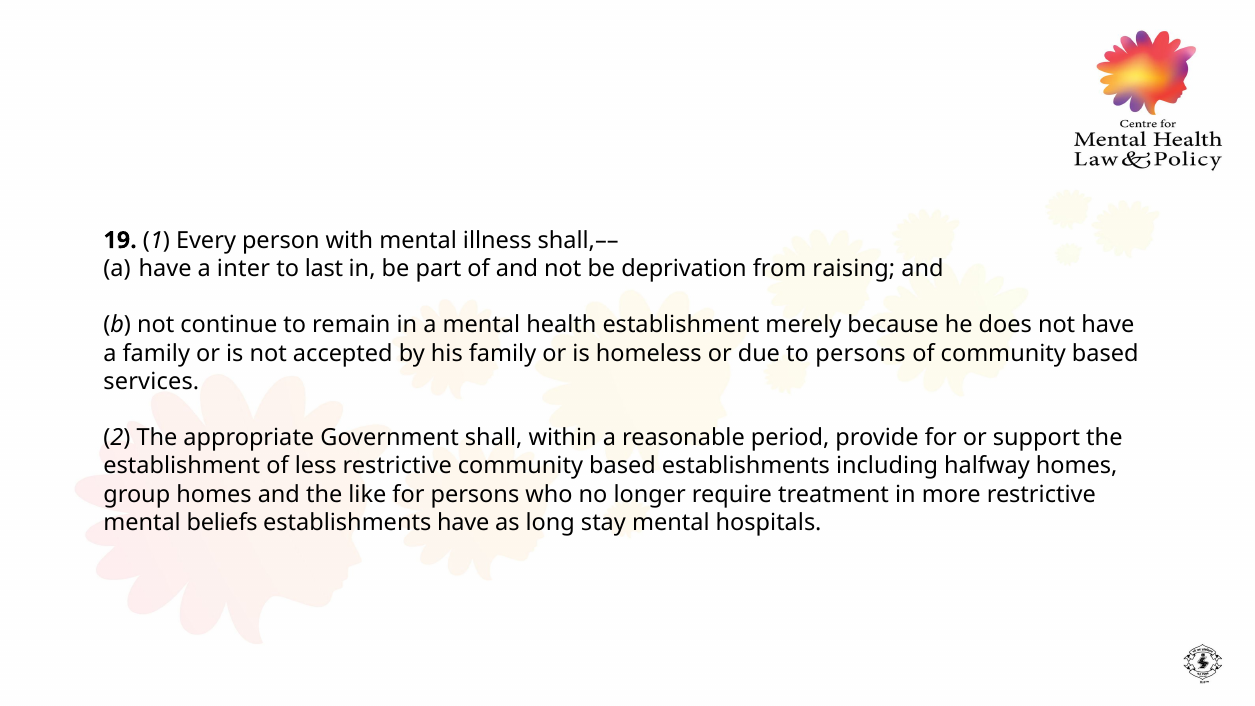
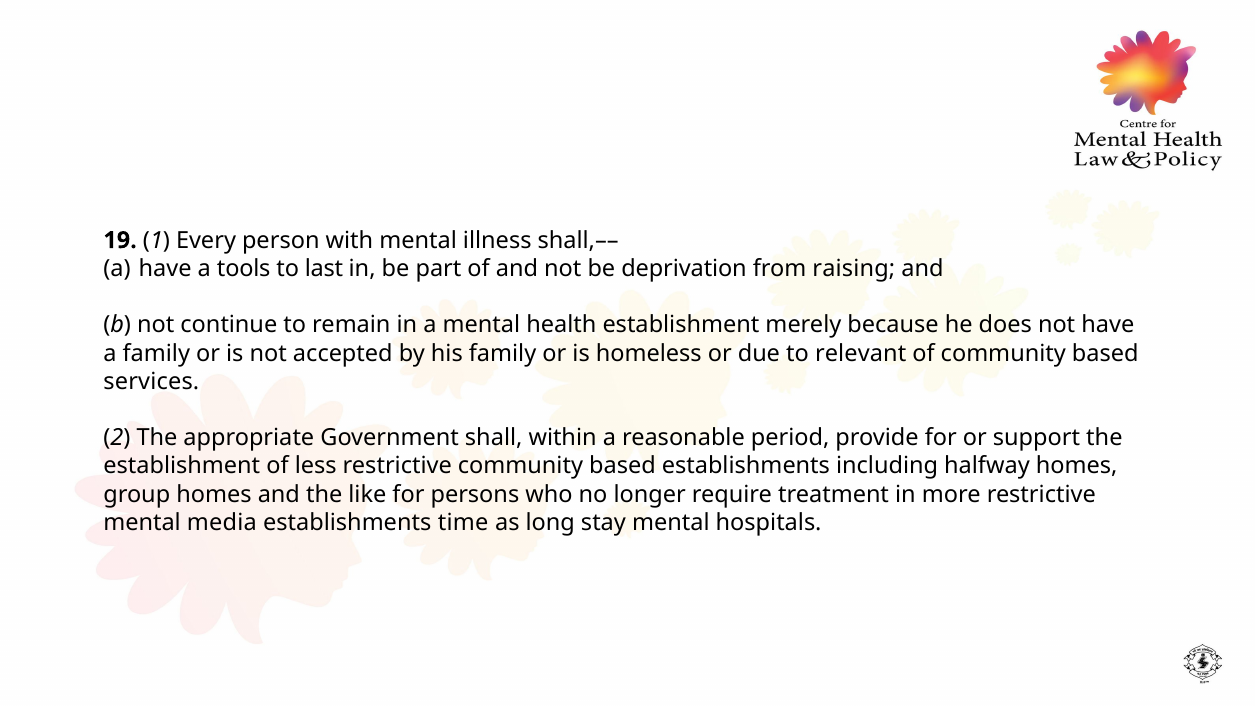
inter: inter -> tools (244, 268)
to persons: persons -> relevant (861, 353)
beliefs: beliefs -> media (222, 523)
establishments have: have -> time (463, 523)
